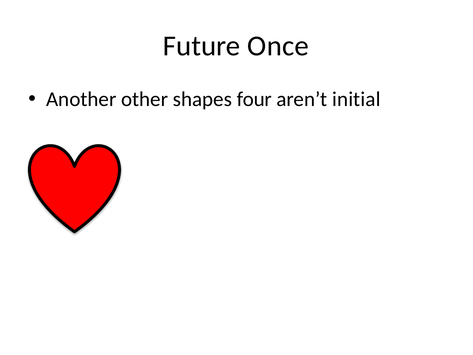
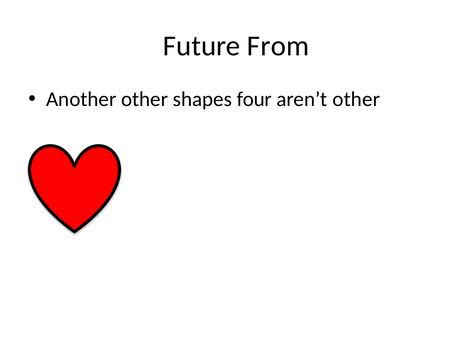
Once: Once -> From (278, 46)
aren’t initial: initial -> other (356, 99)
